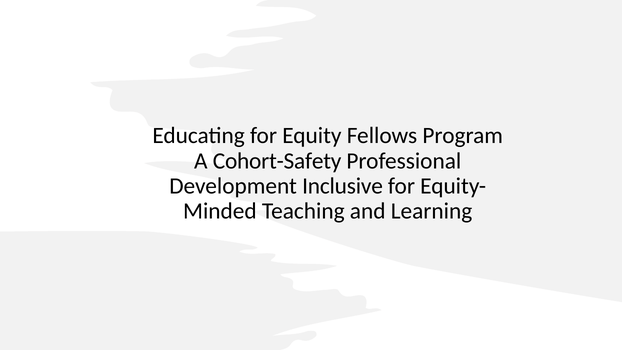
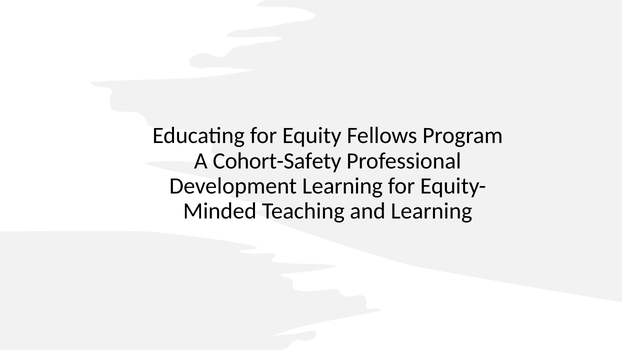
Development Inclusive: Inclusive -> Learning (342, 186)
